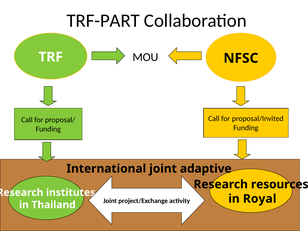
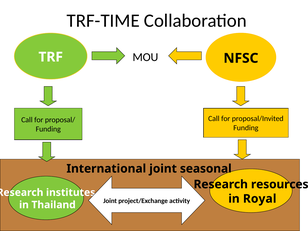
TRF-PART: TRF-PART -> TRF-TIME (103, 21)
adaptive: adaptive -> seasonal (206, 169)
